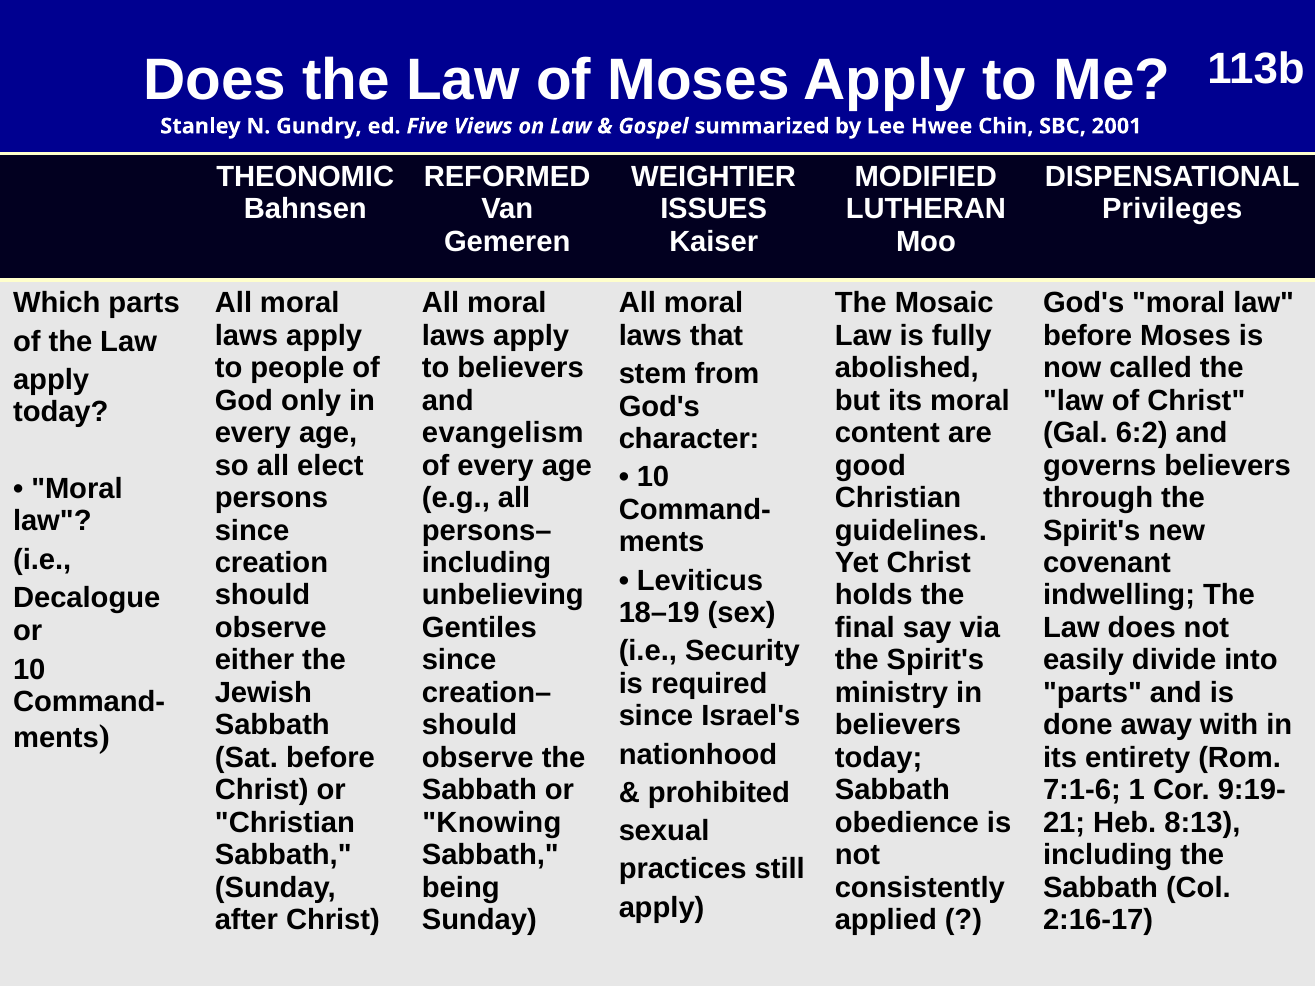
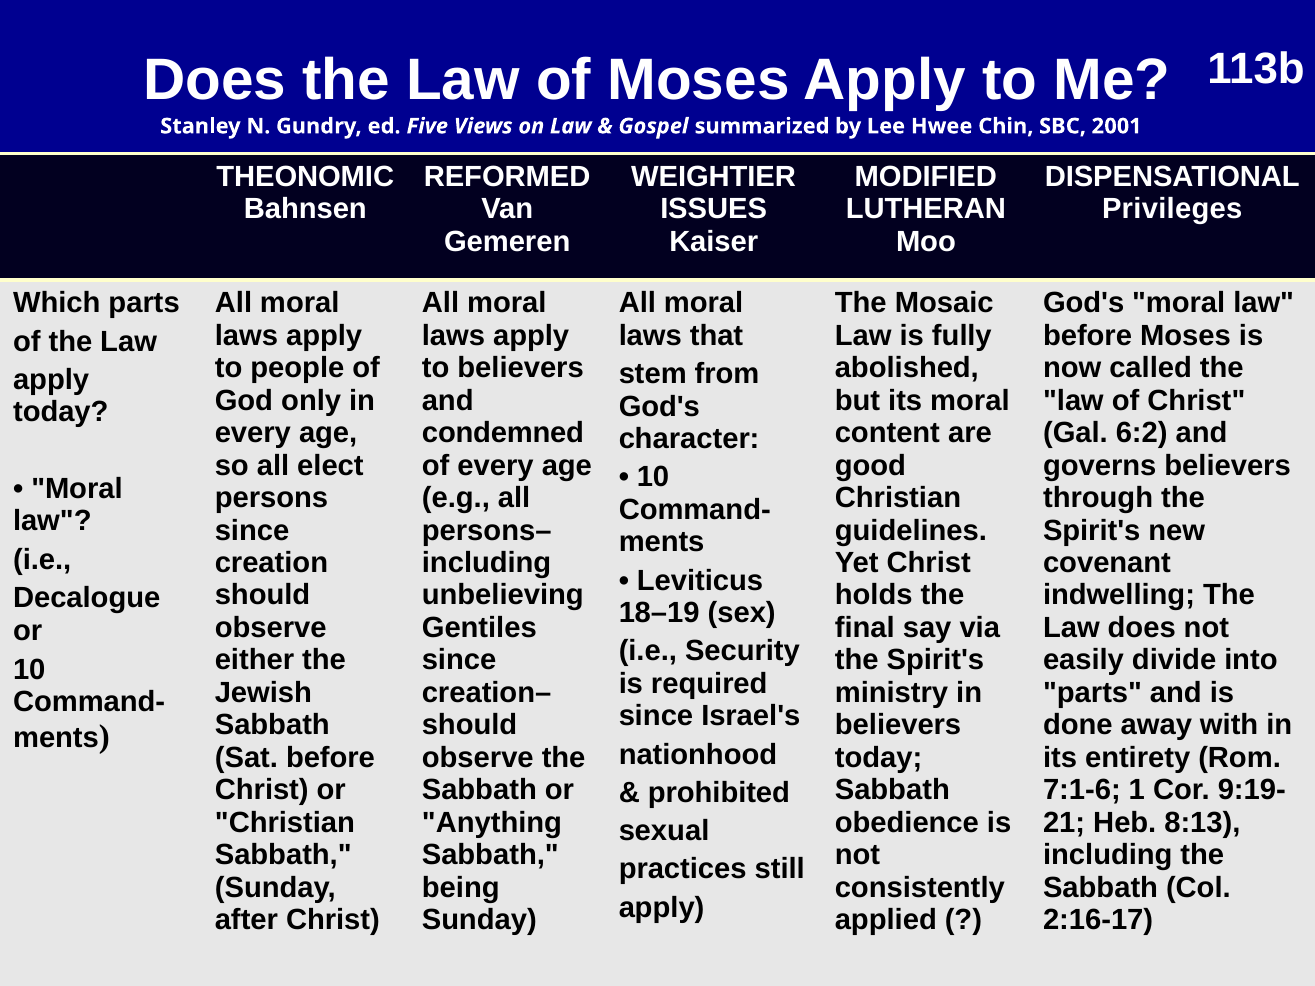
evangelism: evangelism -> condemned (503, 433)
Knowing: Knowing -> Anything (492, 823)
